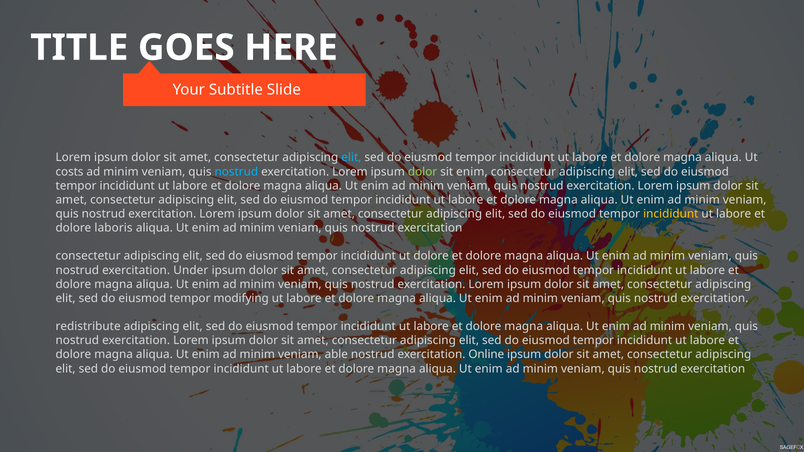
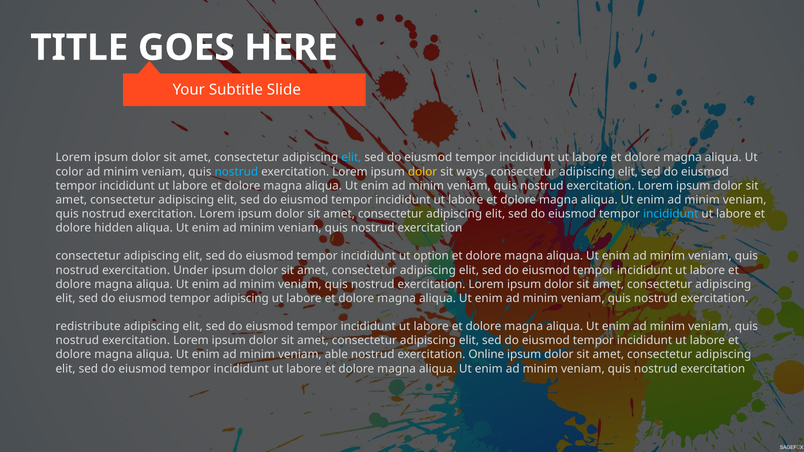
costs: costs -> color (69, 172)
dolor colour: light green -> yellow (423, 172)
sit enim: enim -> ways (472, 172)
incididunt colour: yellow -> light blue (671, 214)
laboris: laboris -> hidden (114, 228)
ut dolore: dolore -> option (431, 256)
tempor modifying: modifying -> adipiscing (241, 298)
